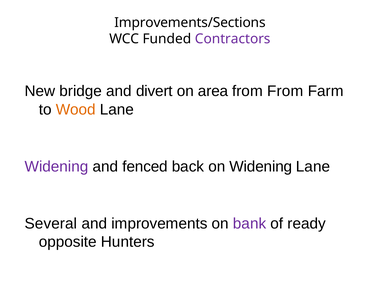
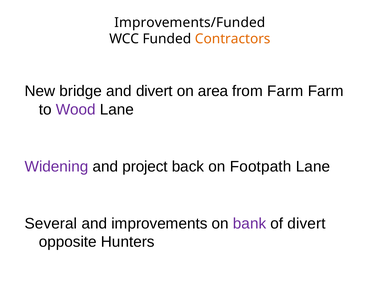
Improvements/Sections: Improvements/Sections -> Improvements/Funded (190, 22)
Contractors colour: purple -> orange (233, 39)
from From: From -> Farm (285, 91)
Wood colour: orange -> purple (76, 109)
fenced: fenced -> project (145, 166)
on Widening: Widening -> Footpath (261, 166)
of ready: ready -> divert (306, 223)
